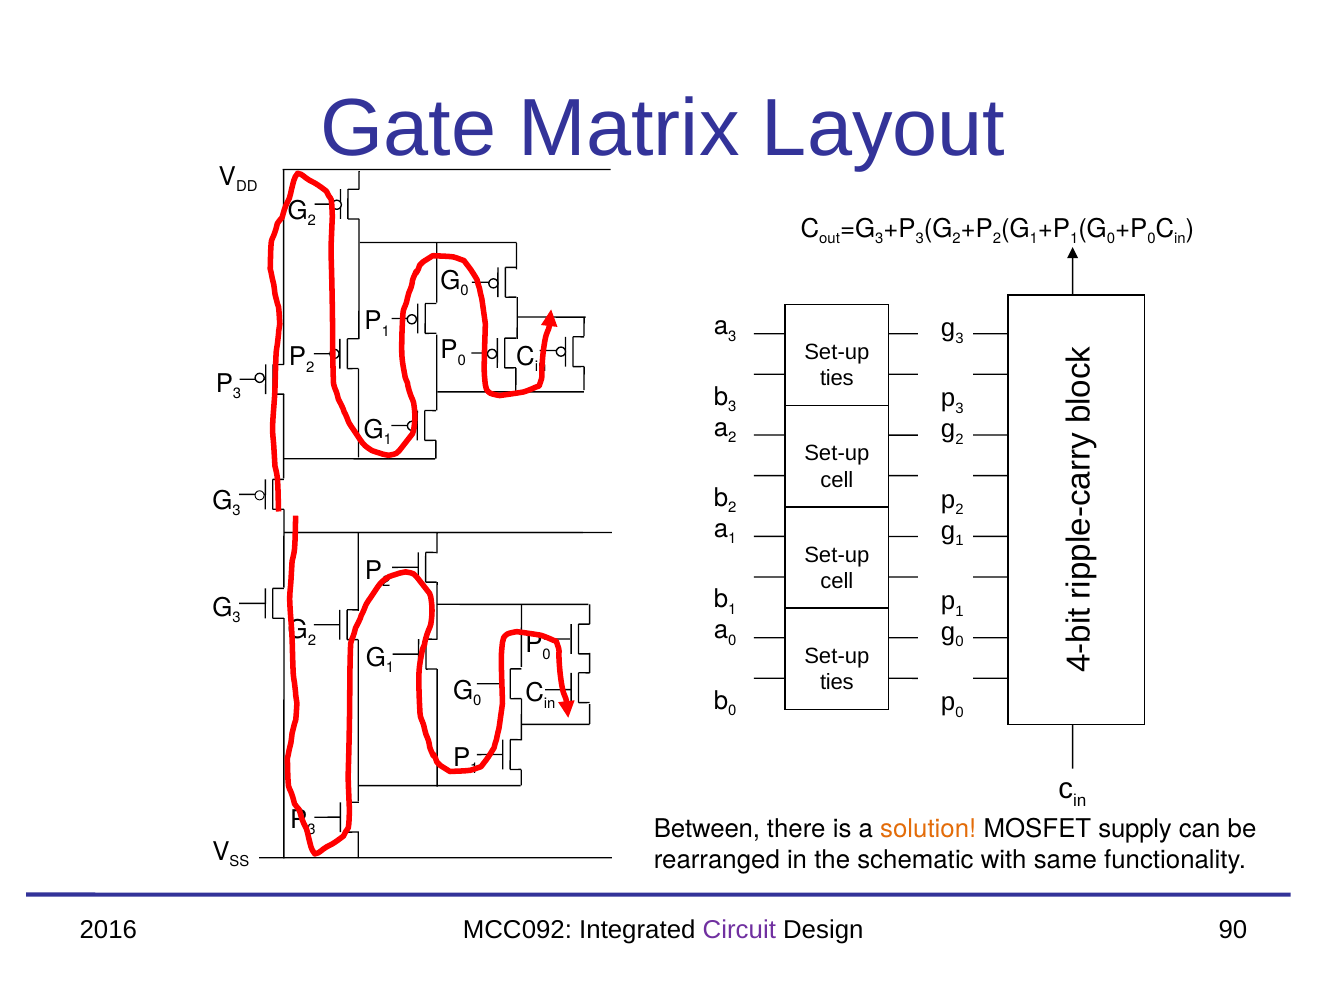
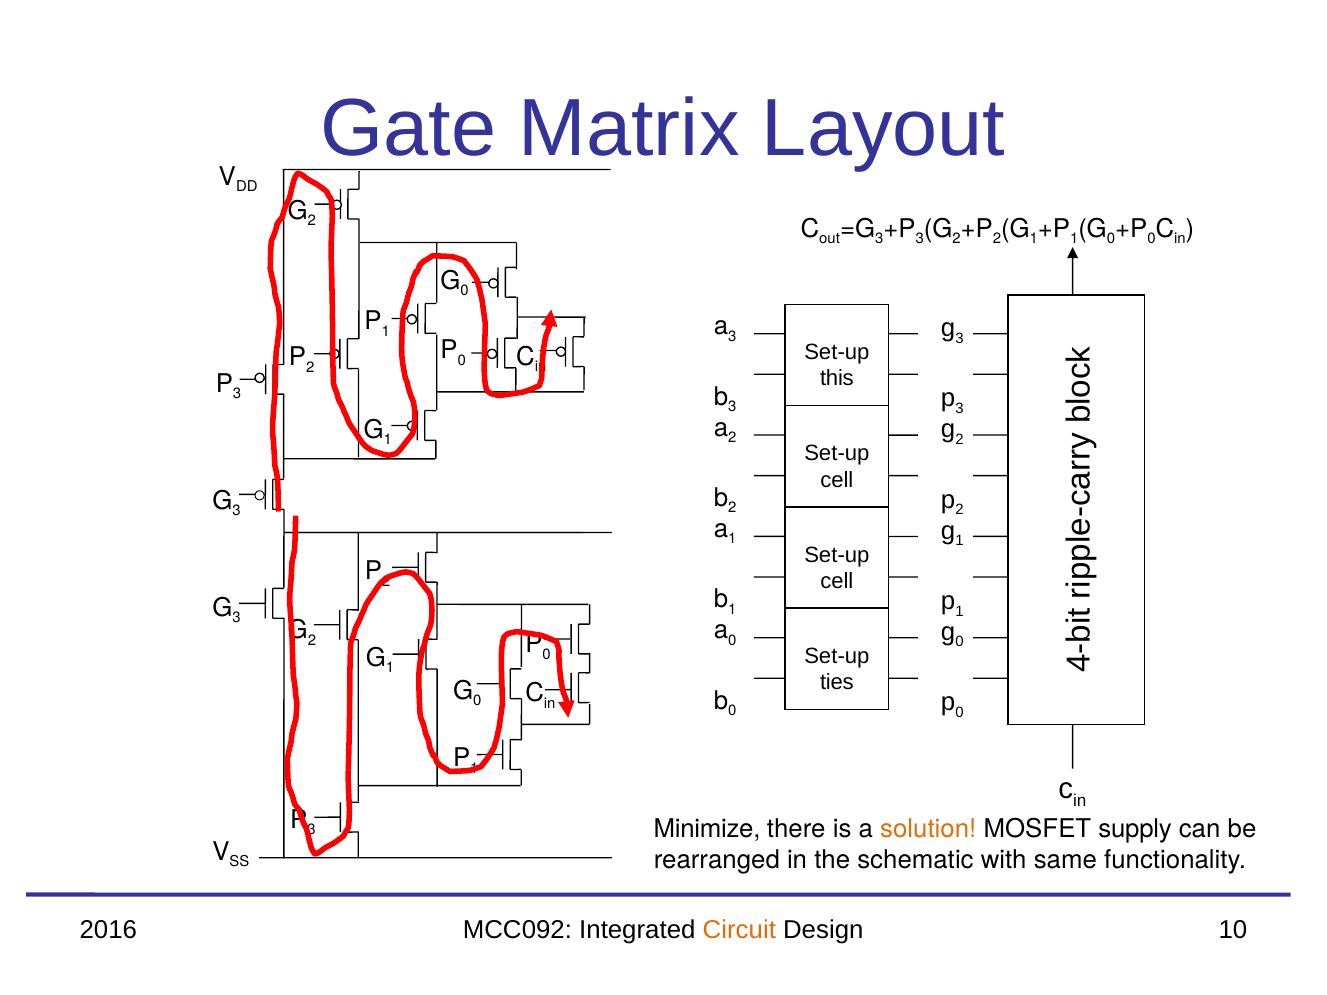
ties: ties -> this (837, 379)
Between: Between -> Minimize (707, 830)
Circuit colour: purple -> orange (739, 930)
90: 90 -> 10 (1233, 930)
